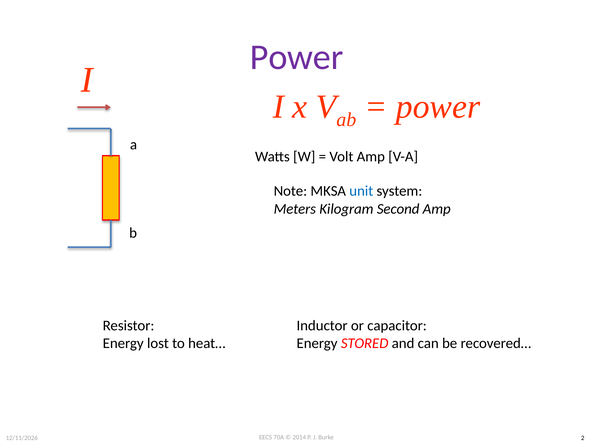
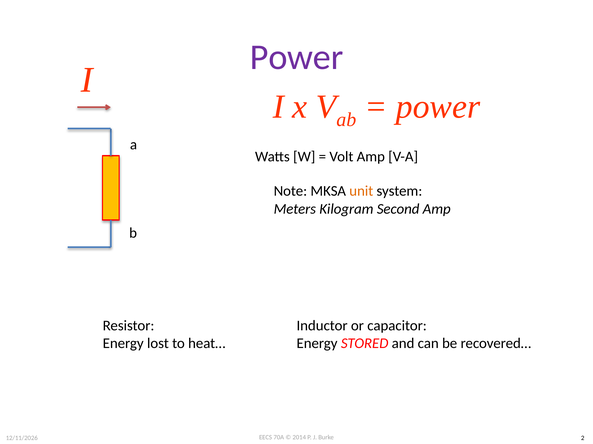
unit colour: blue -> orange (361, 191)
